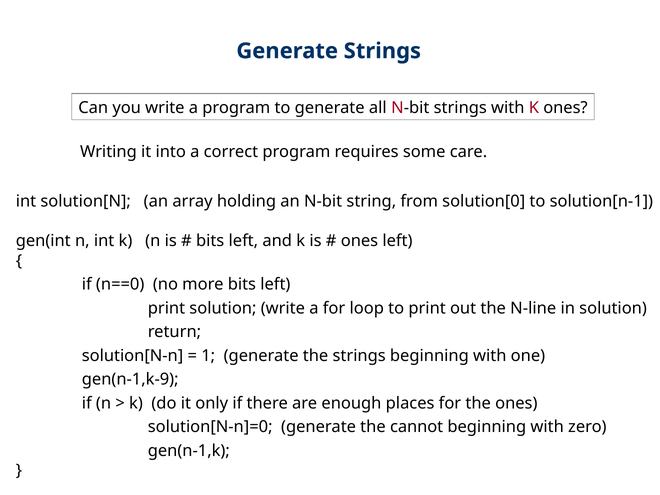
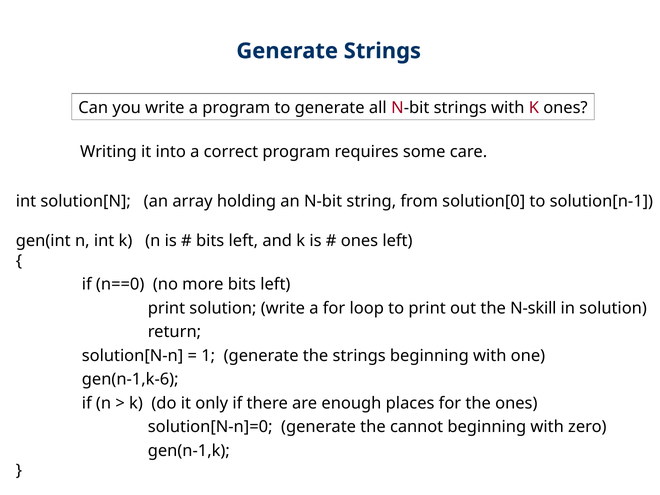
N-line: N-line -> N-skill (533, 308)
gen(n-1,k-9: gen(n-1,k-9 -> gen(n-1,k-6 (130, 379)
